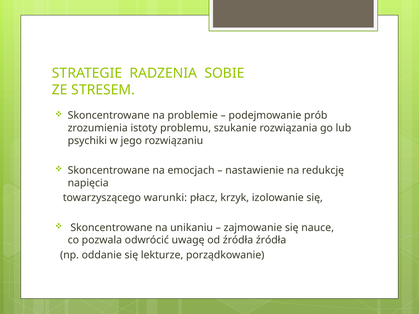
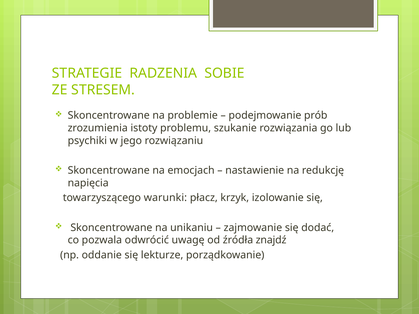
nauce: nauce -> dodać (318, 228)
źródła źródła: źródła -> znajdź (271, 240)
